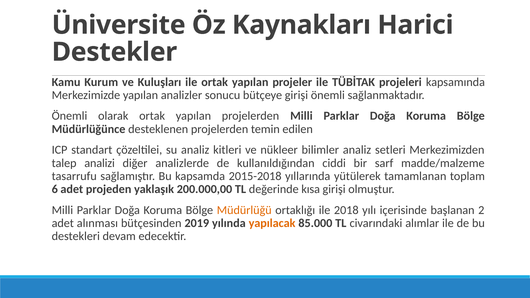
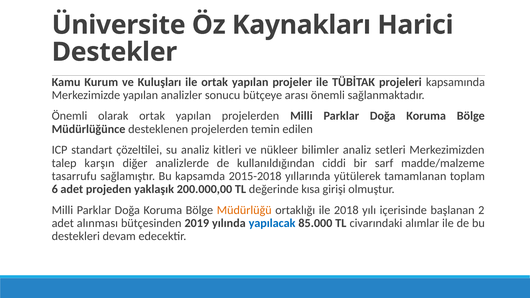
bütçeye girişi: girişi -> arası (296, 95)
analizi: analizi -> karşın (99, 163)
yapılacak colour: orange -> blue (272, 223)
